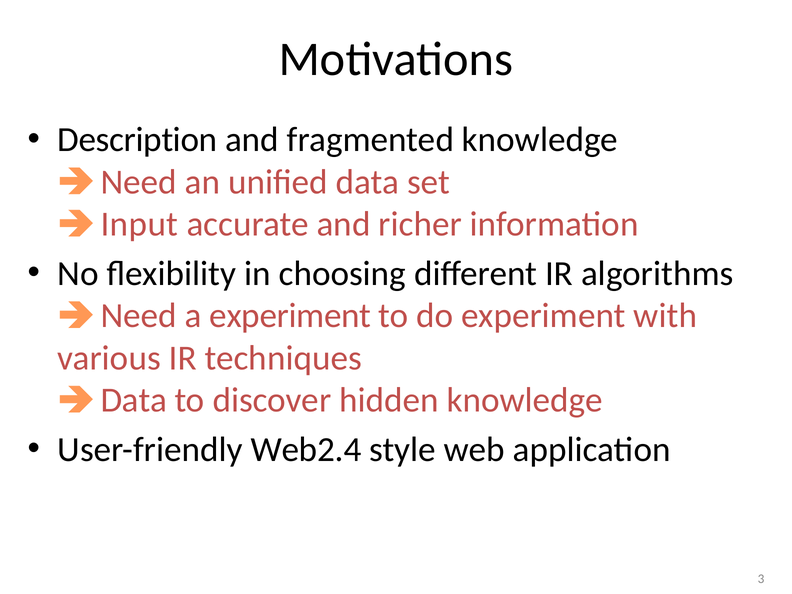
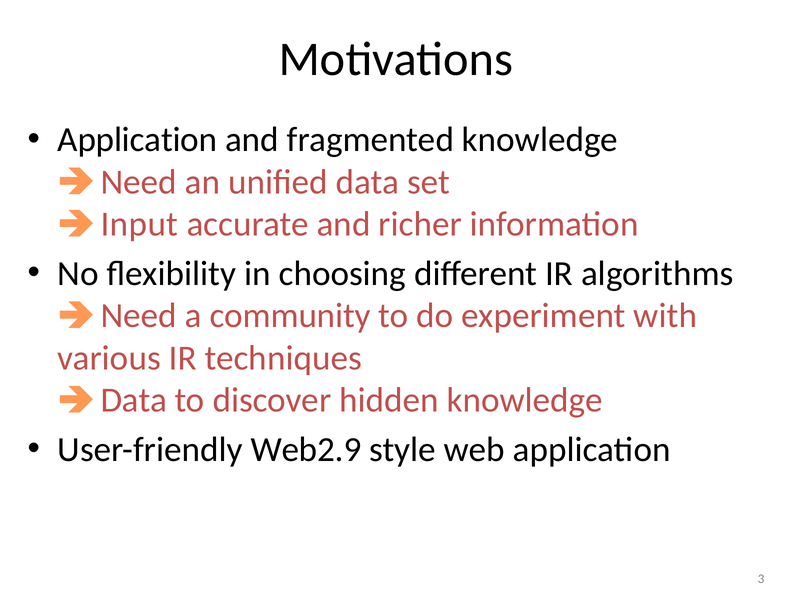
Description: Description -> Application (137, 140)
a experiment: experiment -> community (290, 316)
Web2.4: Web2.4 -> Web2.9 (306, 450)
